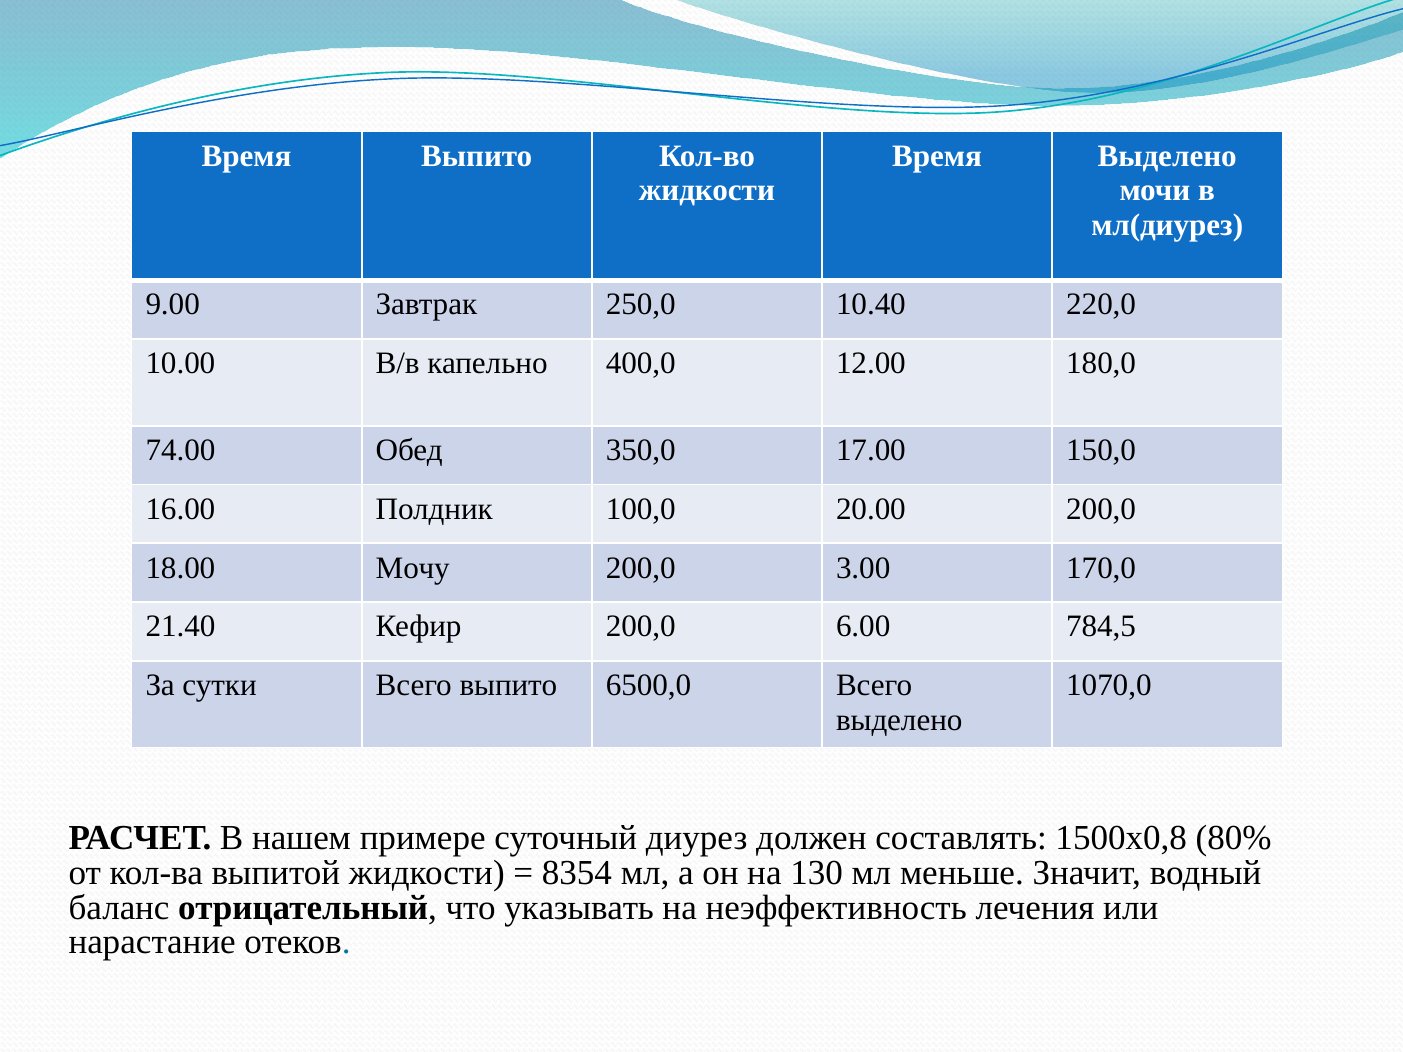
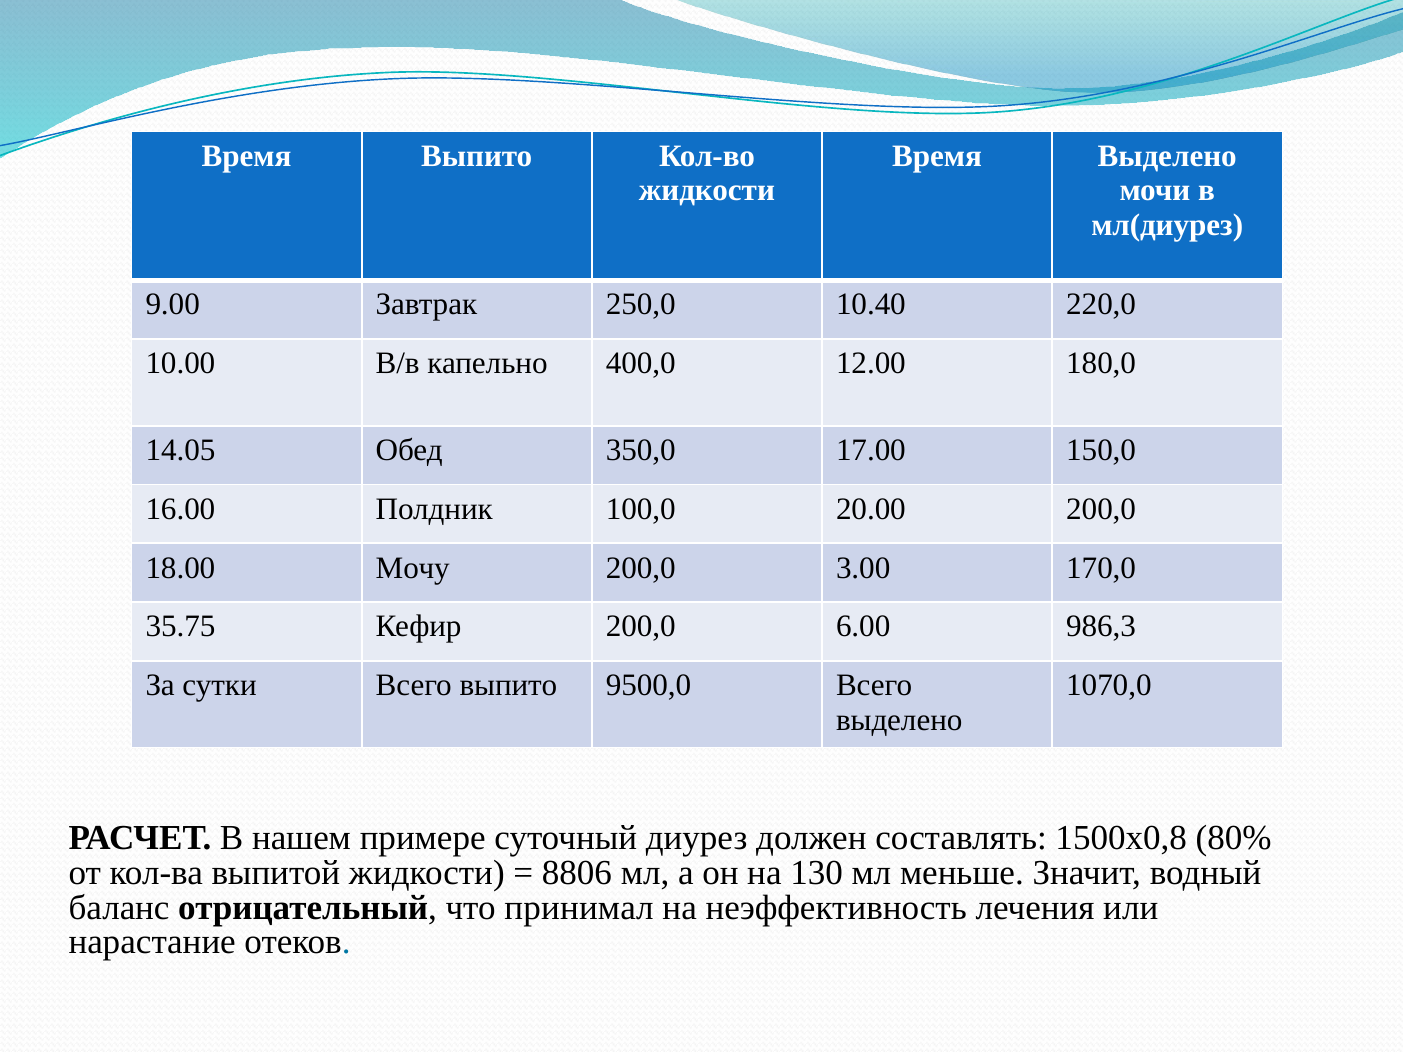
74.00: 74.00 -> 14.05 (180, 450)
21.40: 21.40 -> 35.75 (180, 627)
784,5: 784,5 -> 986,3 (1101, 627)
6500,0: 6500,0 -> 9500,0 (649, 685)
8354: 8354 -> 8806 (577, 873)
указывать: указывать -> принимал (579, 908)
